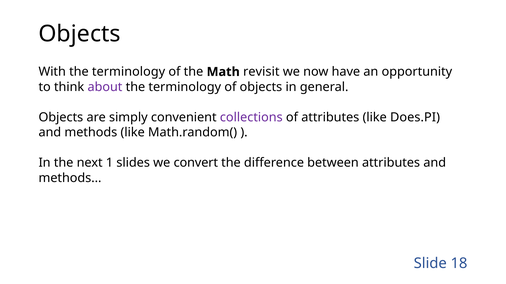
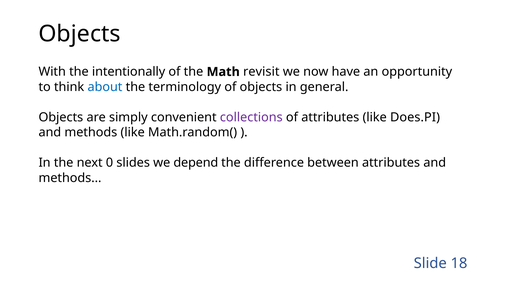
With the terminology: terminology -> intentionally (129, 72)
about colour: purple -> blue (105, 87)
1: 1 -> 0 (110, 163)
convert: convert -> depend (196, 163)
